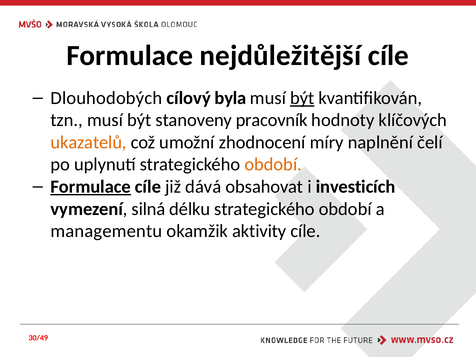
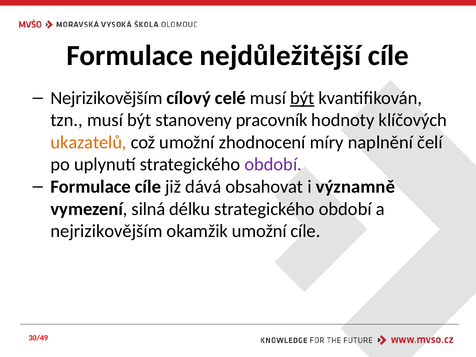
Dlouhodobých: Dlouhodobých -> Nejrizikovějším (106, 98)
byla: byla -> celé (230, 98)
období colour: orange -> purple (273, 165)
Formulace underline: present -> none (91, 187)
investicích: investicích -> významně (355, 187)
managementu: managementu -> nejrizikovějším (106, 231)
okamžik aktivity: aktivity -> umožní (259, 231)
